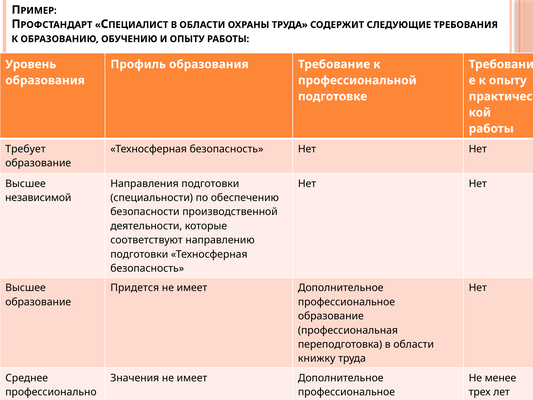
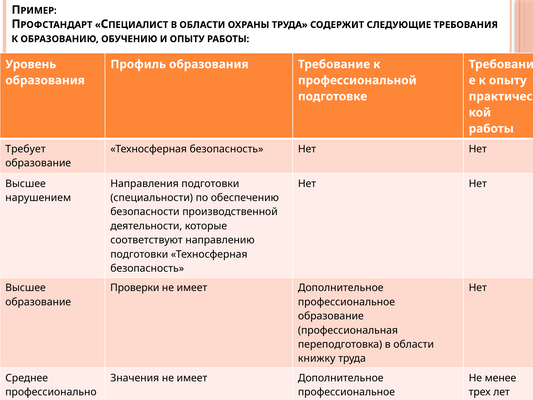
независимой: независимой -> нарушением (38, 198)
Придется: Придется -> Проверки (135, 288)
